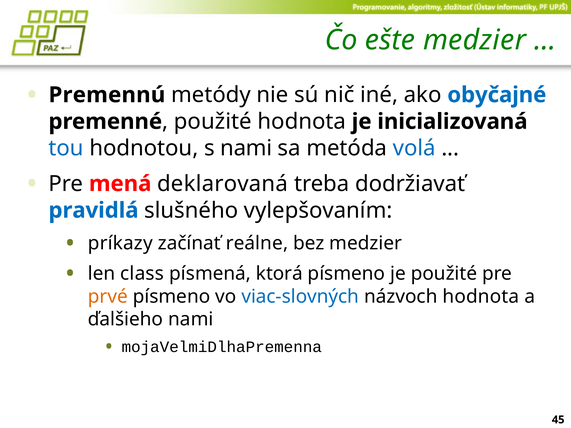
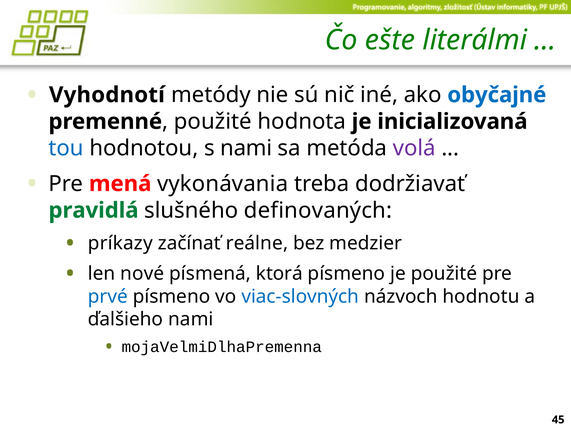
ešte medzier: medzier -> literálmi (475, 40)
Premennú: Premennú -> Vyhodnotí (107, 95)
volá colour: blue -> purple (414, 148)
deklarovaná: deklarovaná -> vykonávania (223, 184)
pravidlá colour: blue -> green (94, 211)
vylepšovaním: vylepšovaním -> definovaných (318, 211)
class: class -> nové (142, 274)
prvé colour: orange -> blue (108, 297)
názvoch hodnota: hodnota -> hodnotu (481, 297)
